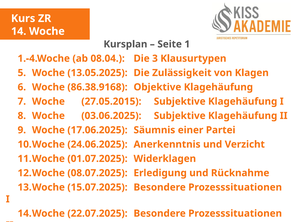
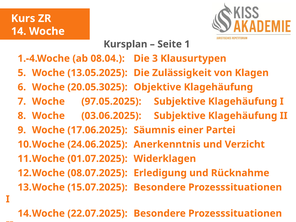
86.38.9168: 86.38.9168 -> 20.05.3025 (97, 87)
27.05.2015: 27.05.2015 -> 97.05.2025 (111, 101)
